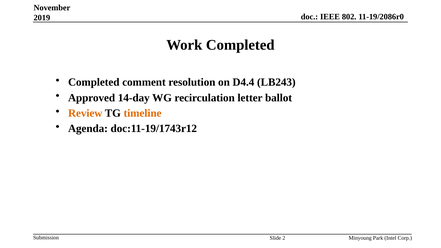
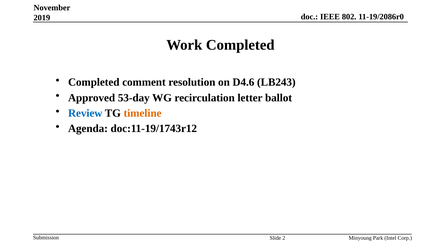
D4.4: D4.4 -> D4.6 (243, 82)
14-day: 14-day -> 53-day (134, 98)
Review colour: orange -> blue (85, 113)
